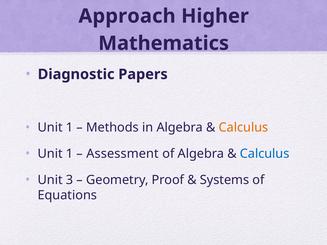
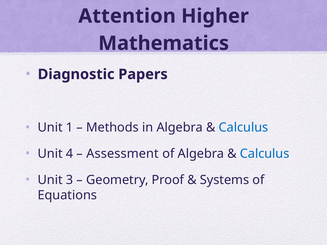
Approach: Approach -> Attention (127, 16)
Calculus colour: orange -> blue (243, 128)
1: 1 -> 4 (70, 154)
